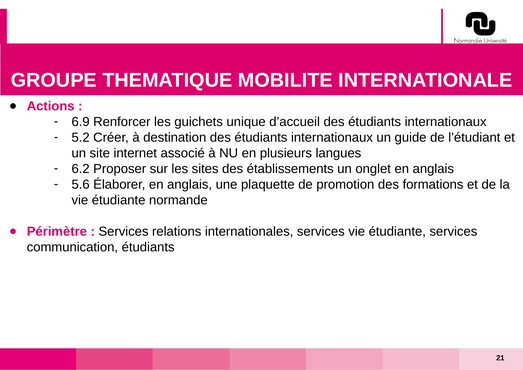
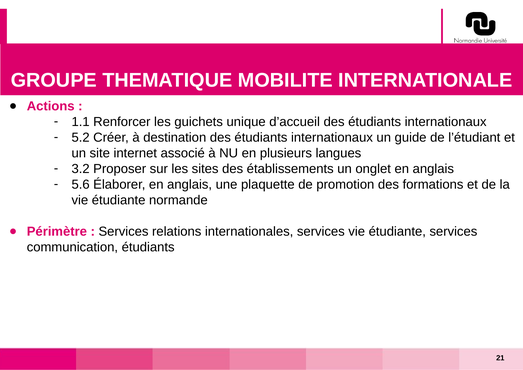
6.9: 6.9 -> 1.1 (81, 122)
6.2: 6.2 -> 3.2 (81, 169)
